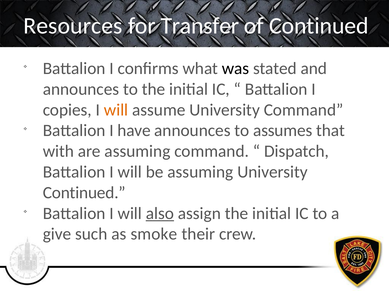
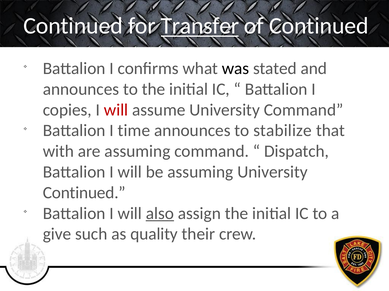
Resources: Resources -> Continued (73, 26)
Transfer underline: none -> present (200, 26)
will colour: orange -> red (116, 110)
have: have -> time (134, 131)
assumes: assumes -> stabilize (283, 131)
smoke: smoke -> quality (154, 235)
